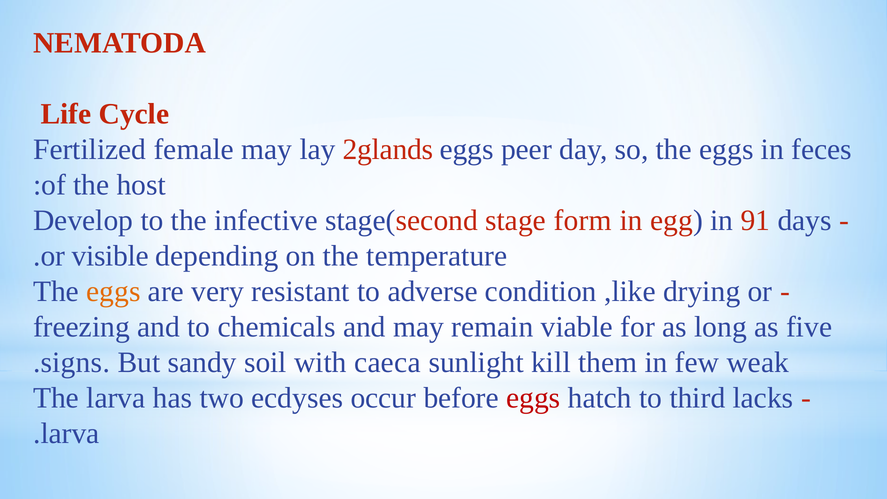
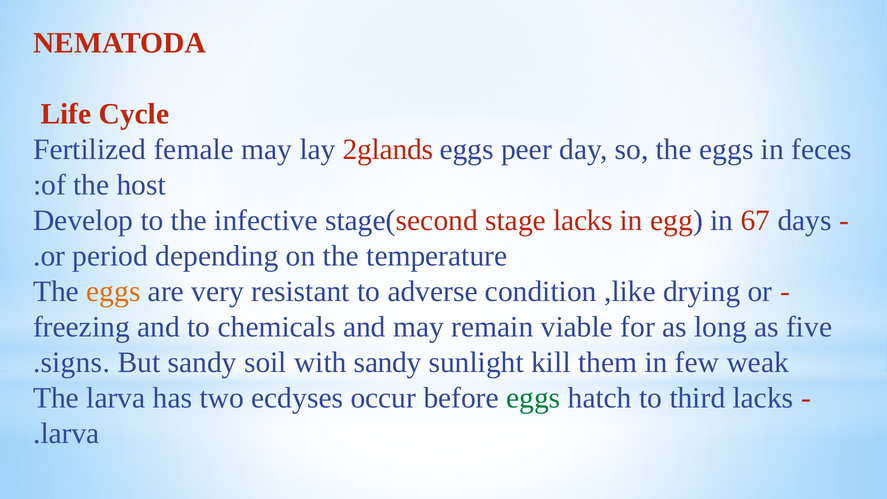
stage form: form -> lacks (583, 221)
91: 91 -> 67 (755, 221)
visible: visible -> period (110, 256)
with caeca: caeca -> sandy (388, 362)
eggs colour: red -> green (533, 398)
